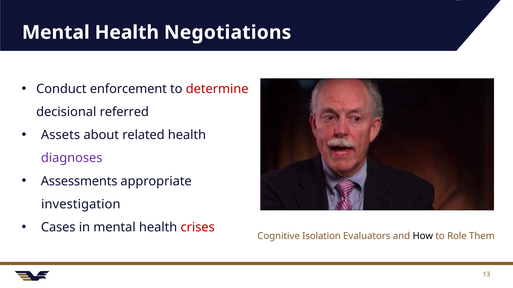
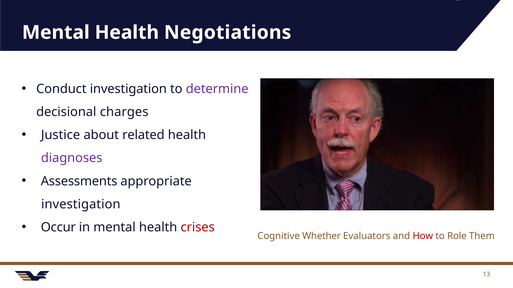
Conduct enforcement: enforcement -> investigation (128, 89)
determine colour: red -> purple (217, 89)
referred: referred -> charges (124, 112)
Assets: Assets -> Justice (61, 135)
Cases: Cases -> Occur (58, 228)
Isolation: Isolation -> Whether (321, 237)
How colour: black -> red (423, 237)
